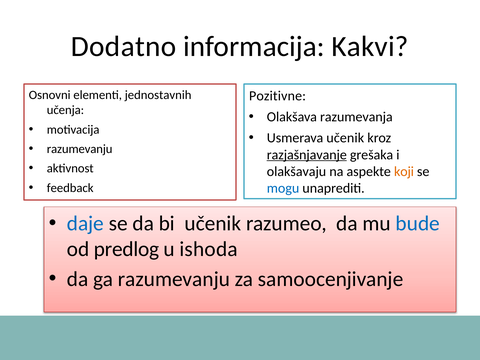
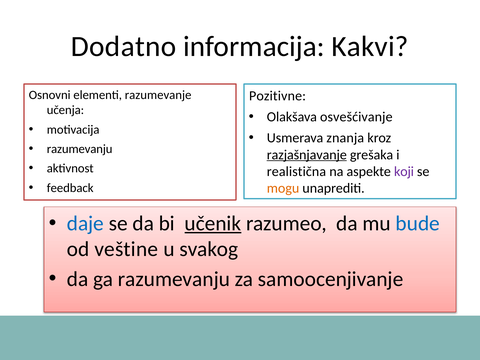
jednostavnih: jednostavnih -> razumevanje (158, 95)
razumevanja: razumevanja -> osvešćivanje (356, 117)
Usmerava učenik: učenik -> znanja (345, 138)
olakšavaju: olakšavaju -> realistična (296, 172)
koji colour: orange -> purple (404, 172)
mogu colour: blue -> orange (283, 188)
učenik underline: none -> present (213, 223)
predlog: predlog -> veštine (126, 249)
ishoda: ishoda -> svakog (209, 249)
